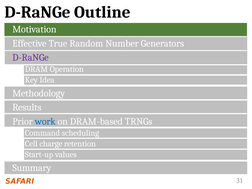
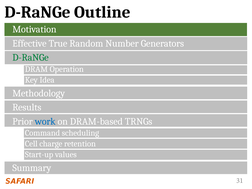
D-RaNGe colour: purple -> green (30, 57)
